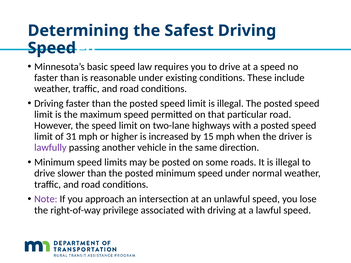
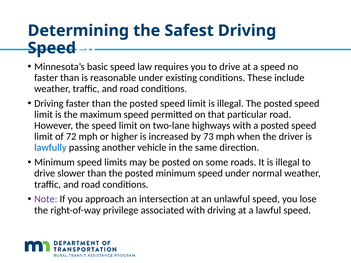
31: 31 -> 72 (71, 137)
15: 15 -> 73 (208, 137)
lawfully colour: purple -> blue (50, 148)
